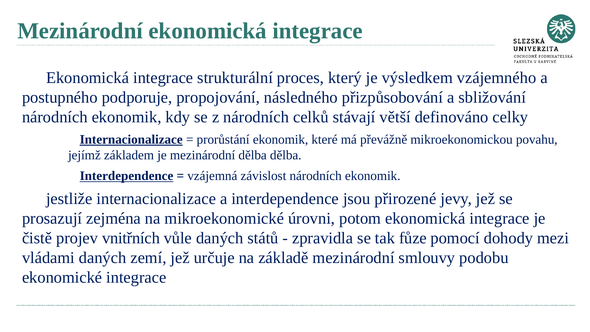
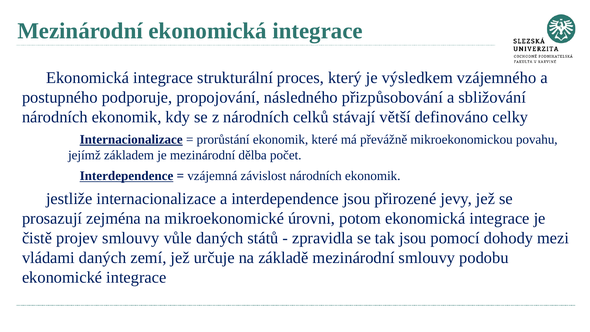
dělba dělba: dělba -> počet (286, 155)
projev vnitřních: vnitřních -> smlouvy (131, 238)
tak fůze: fůze -> jsou (413, 238)
